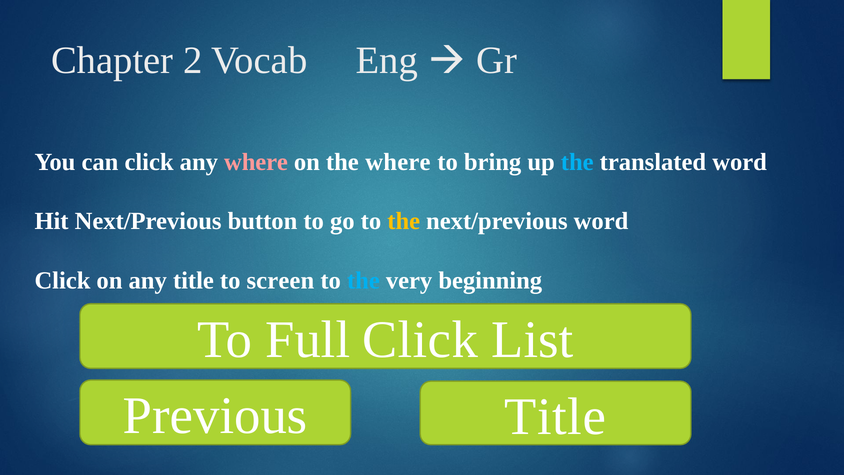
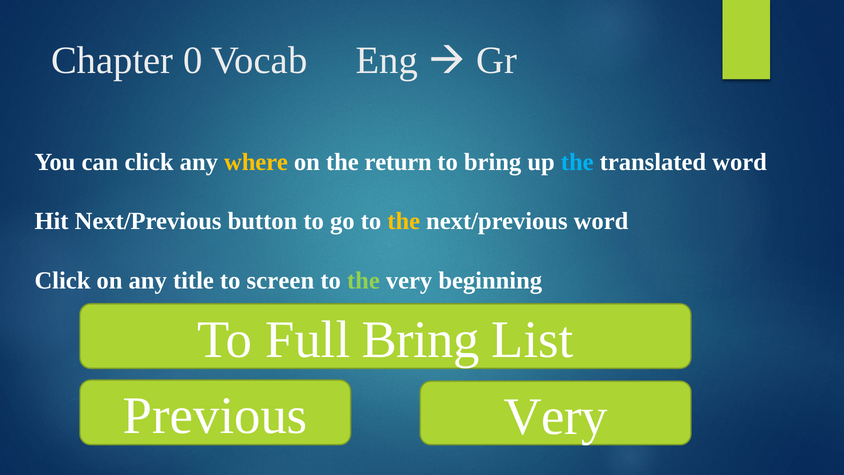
2: 2 -> 0 (193, 60)
where colour: pink -> yellow (256, 162)
the where: where -> return (398, 162)
the colour: light blue -> light green (363, 280)
Full Click: Click -> Bring (421, 340)
Previous Title: Title -> Very (556, 416)
